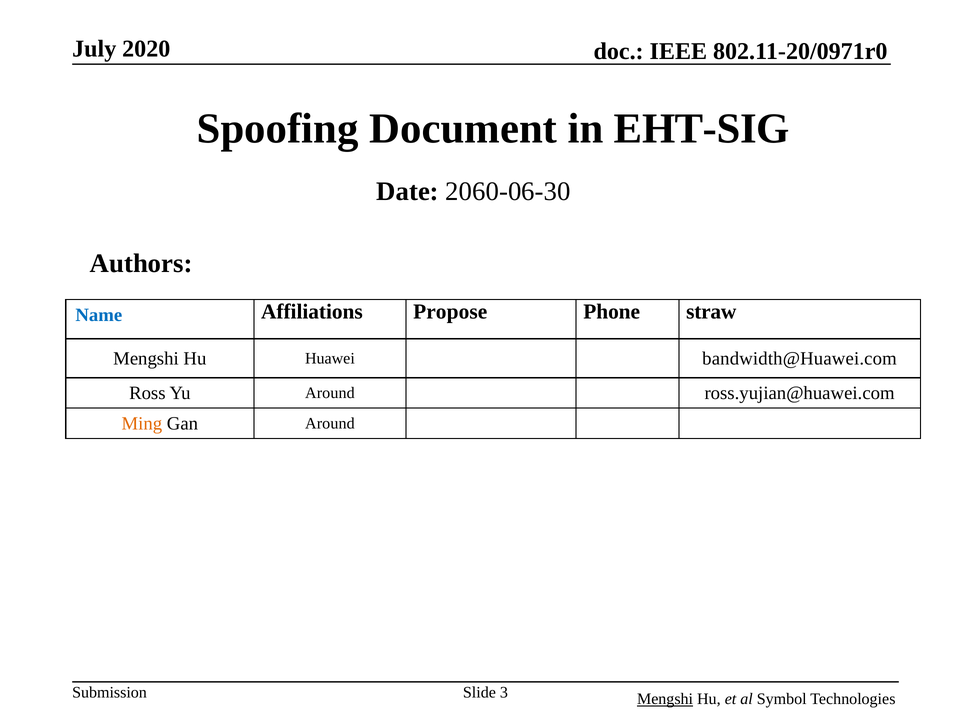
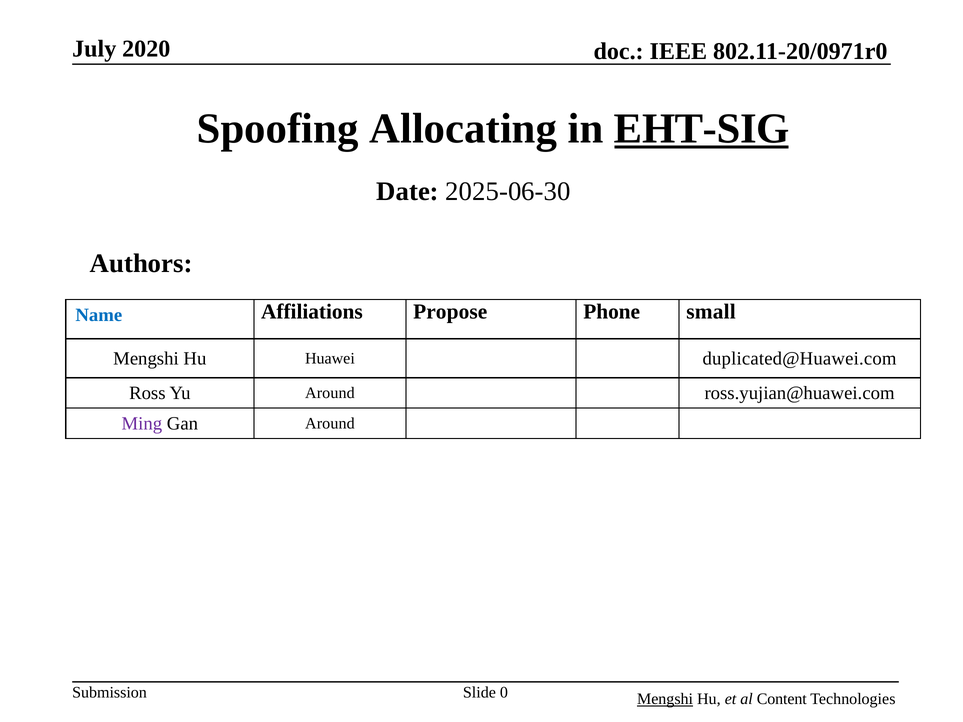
Document: Document -> Allocating (463, 129)
EHT-SIG underline: none -> present (702, 129)
2060-06-30: 2060-06-30 -> 2025-06-30 (508, 191)
straw: straw -> small (711, 312)
bandwidth@Huawei.com: bandwidth@Huawei.com -> duplicated@Huawei.com (800, 359)
Ming colour: orange -> purple (142, 424)
3: 3 -> 0 (504, 693)
Symbol: Symbol -> Content (782, 699)
